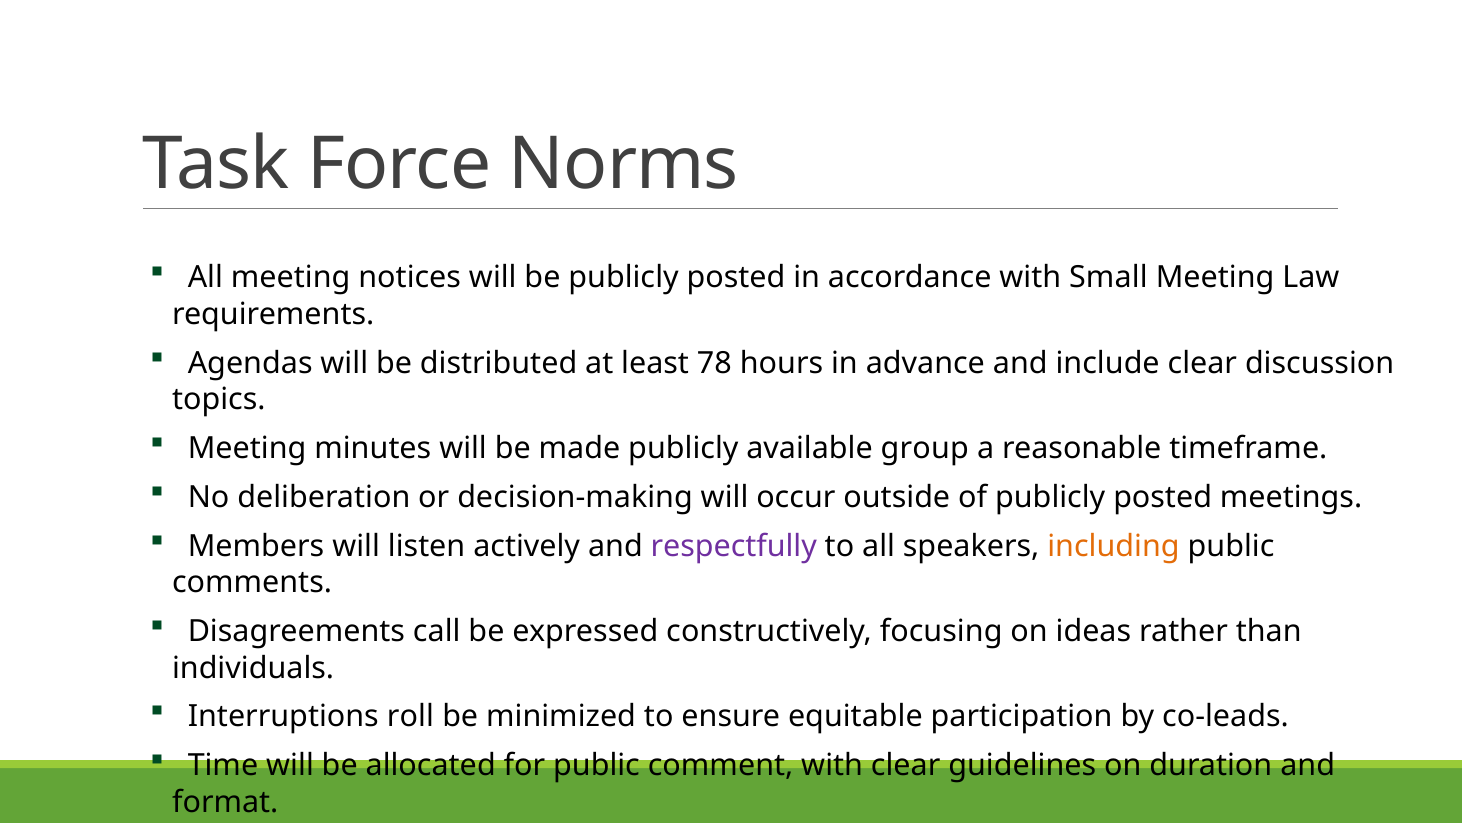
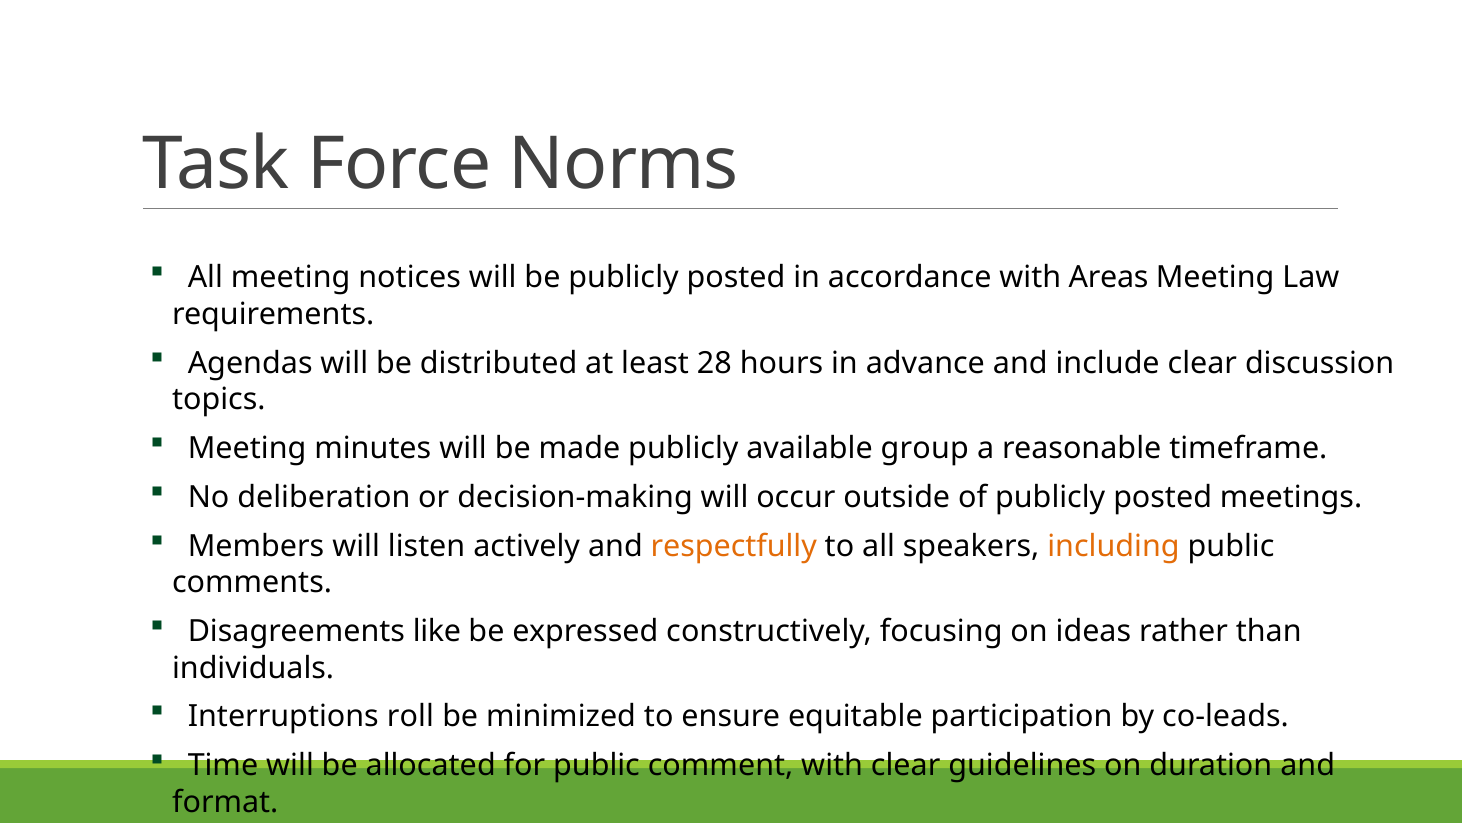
Small: Small -> Areas (1109, 277)
78: 78 -> 28 (714, 363)
respectfully colour: purple -> orange (734, 546)
call: call -> like (437, 631)
